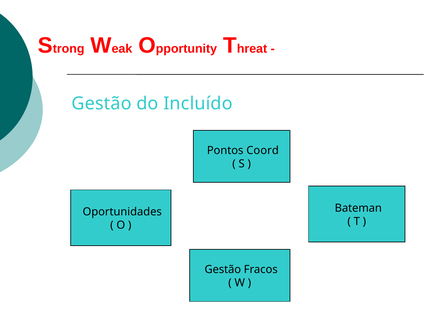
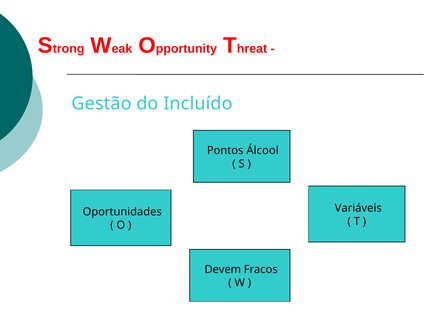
Coord: Coord -> Álcool (263, 150)
Bateman: Bateman -> Variáveis (358, 208)
Gestão: Gestão -> Devem (223, 269)
